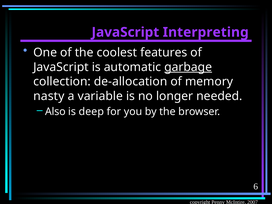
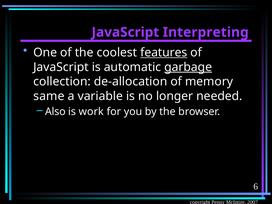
features underline: none -> present (164, 53)
nasty: nasty -> same (49, 96)
deep: deep -> work (91, 112)
